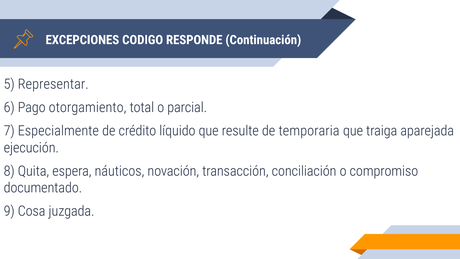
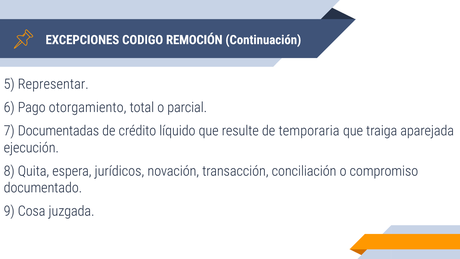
RESPONDE: RESPONDE -> REMOCIÓN (194, 40)
Especialmente: Especialmente -> Documentadas (58, 131)
náuticos: náuticos -> jurídicos (119, 171)
